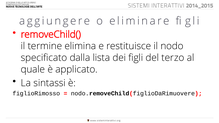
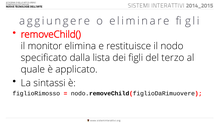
termine: termine -> monitor (45, 46)
